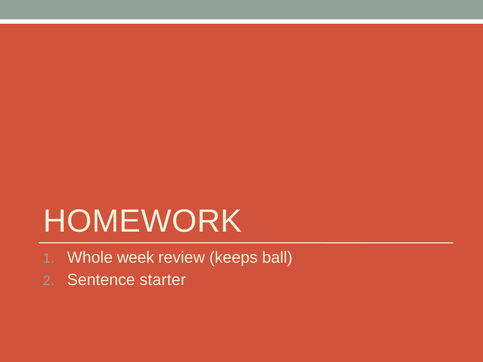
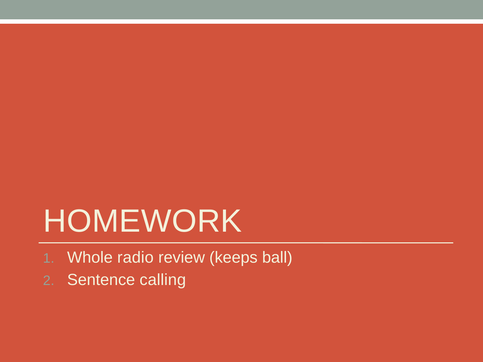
week: week -> radio (135, 258)
starter: starter -> calling (163, 280)
